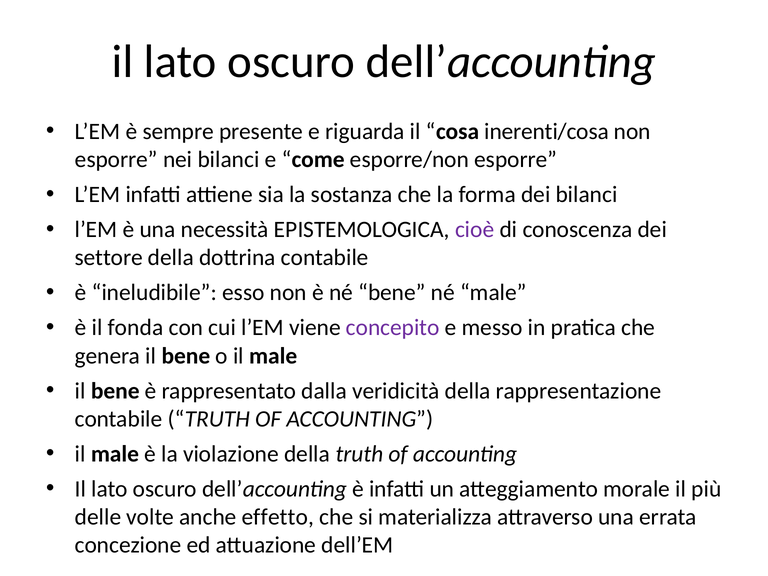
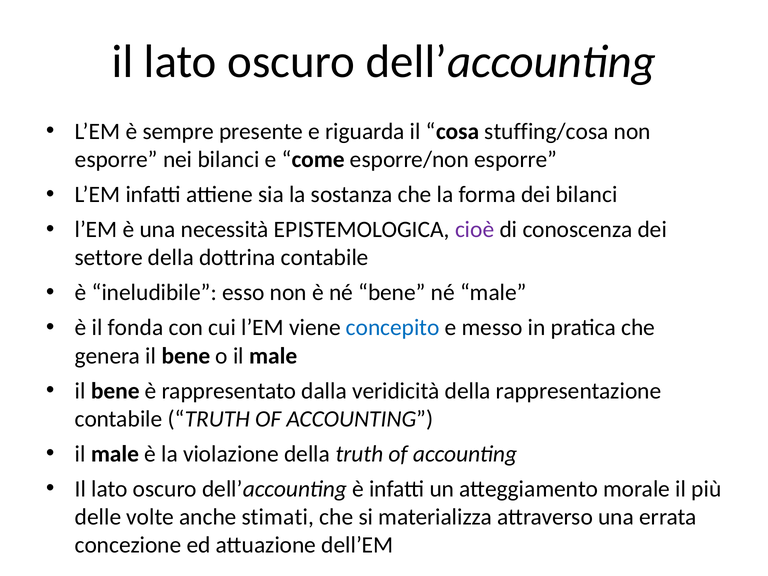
inerenti/cosa: inerenti/cosa -> stuffing/cosa (546, 131)
concepito colour: purple -> blue (393, 328)
effetto: effetto -> stimati (278, 517)
